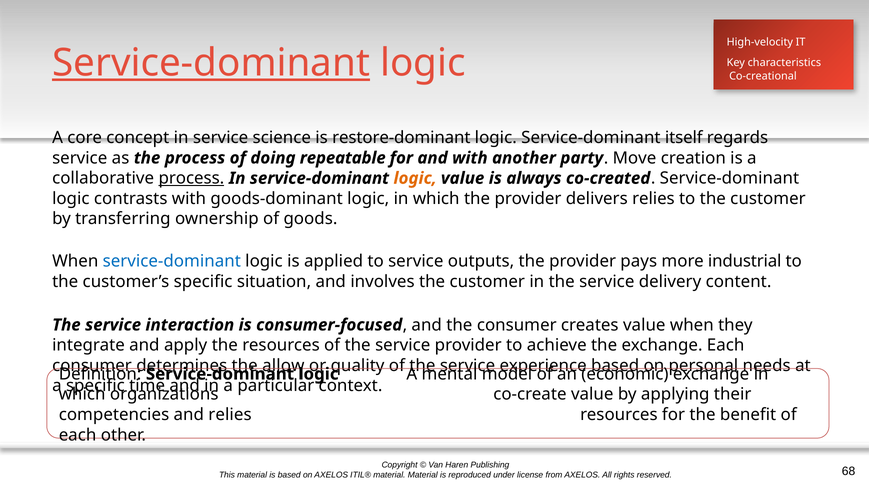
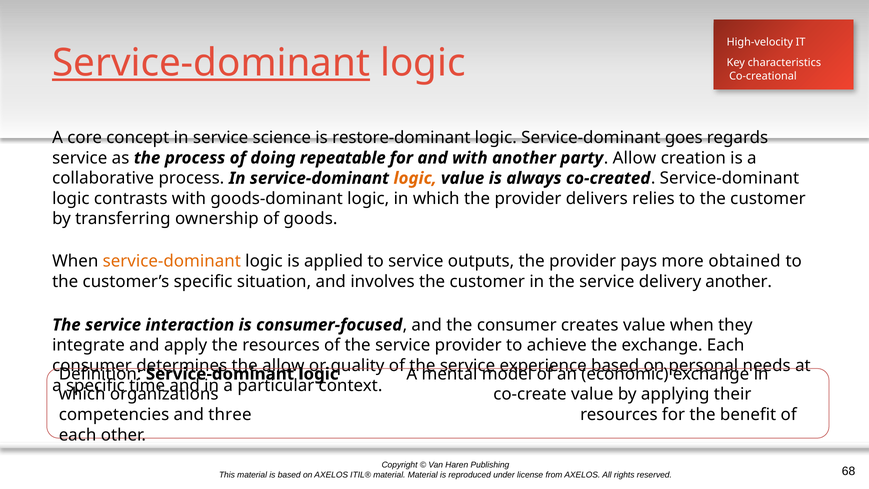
itself: itself -> goes (684, 138)
party Move: Move -> Allow (634, 158)
process underline: present -> none (191, 178)
service-dominant colour: blue -> orange (172, 261)
industrial: industrial -> obtained (745, 261)
delivery content: content -> another (739, 281)
and relies: relies -> three (230, 414)
